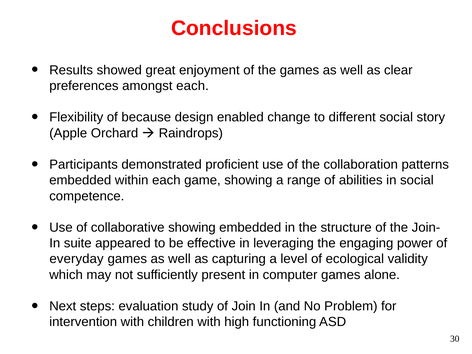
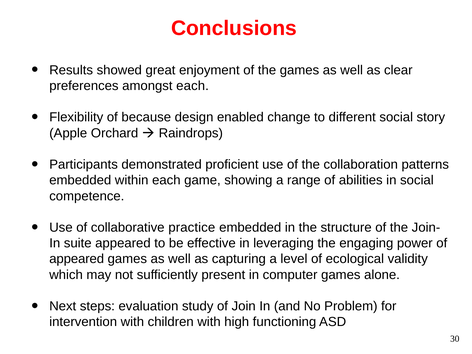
collaborative showing: showing -> practice (192, 228)
everyday: everyday -> appeared (77, 259)
